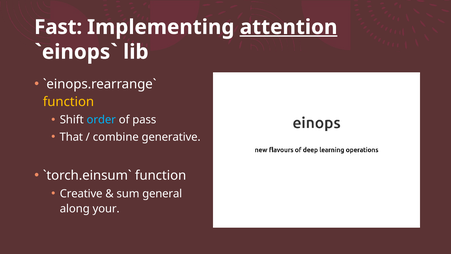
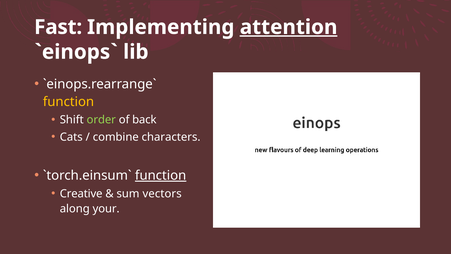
order colour: light blue -> light green (101, 120)
pass: pass -> back (144, 120)
That: That -> Cats (71, 137)
generative: generative -> characters (171, 137)
function underline: none -> present (161, 175)
general: general -> vectors (162, 193)
